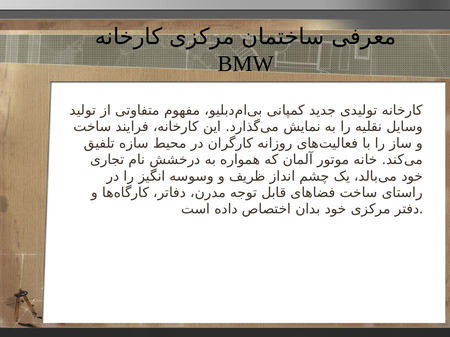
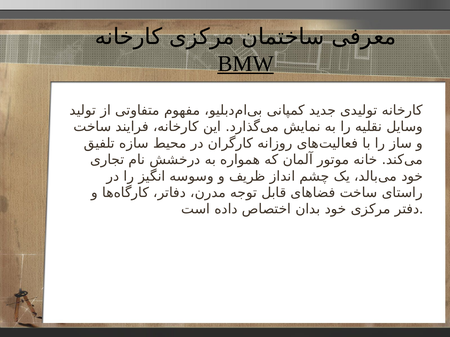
BMW underline: none -> present (246, 64)
